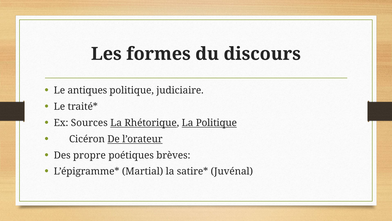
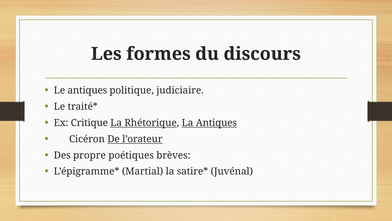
Sources: Sources -> Critique (89, 123)
La Politique: Politique -> Antiques (216, 123)
